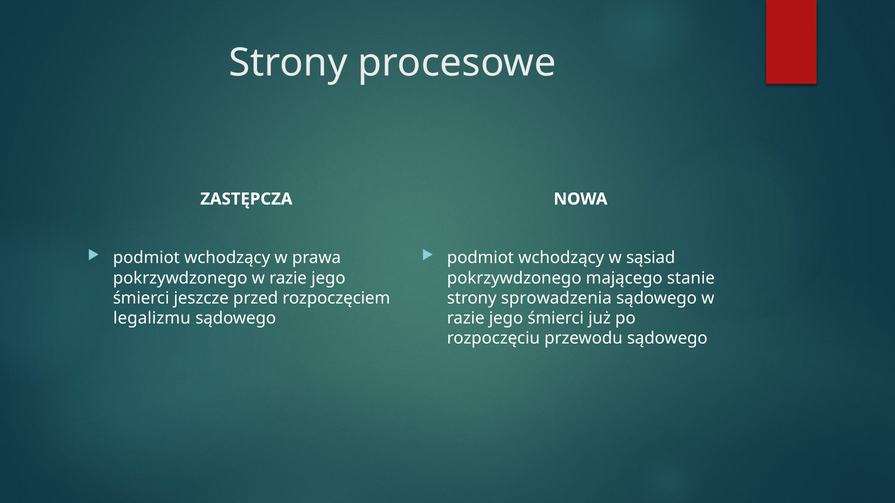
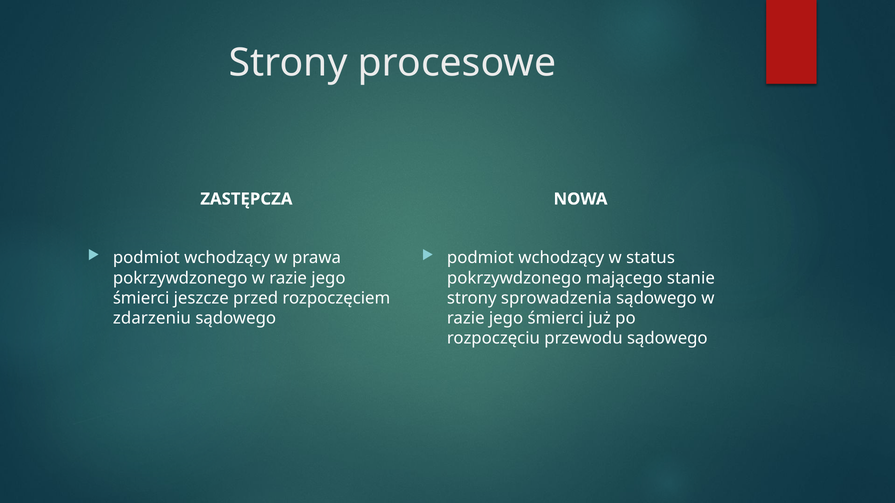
sąsiad: sąsiad -> status (651, 258)
legalizmu: legalizmu -> zdarzeniu (152, 319)
